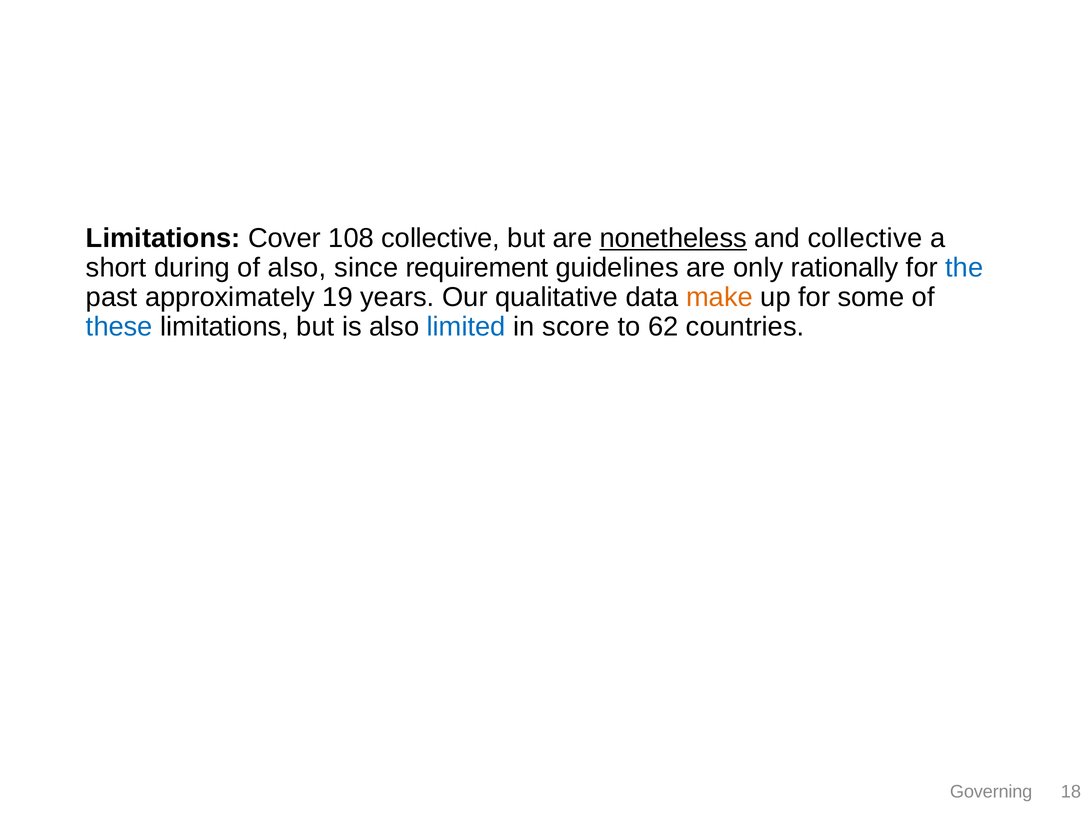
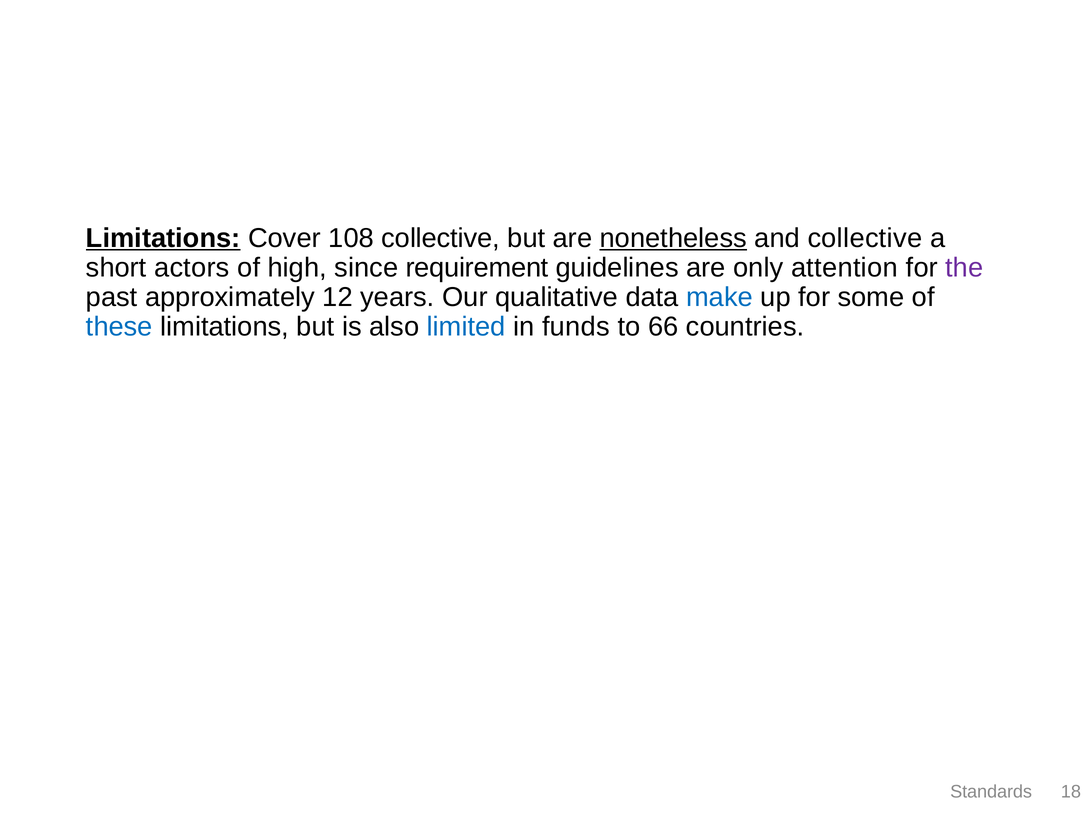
Limitations underline: none -> present (163, 238)
during: during -> actors (192, 268)
of also: also -> high (297, 268)
rationally: rationally -> attention (844, 268)
the colour: blue -> purple (964, 268)
19: 19 -> 12 (338, 297)
make colour: orange -> blue (720, 297)
score: score -> funds (576, 327)
62: 62 -> 66 (663, 327)
Governing: Governing -> Standards (991, 792)
